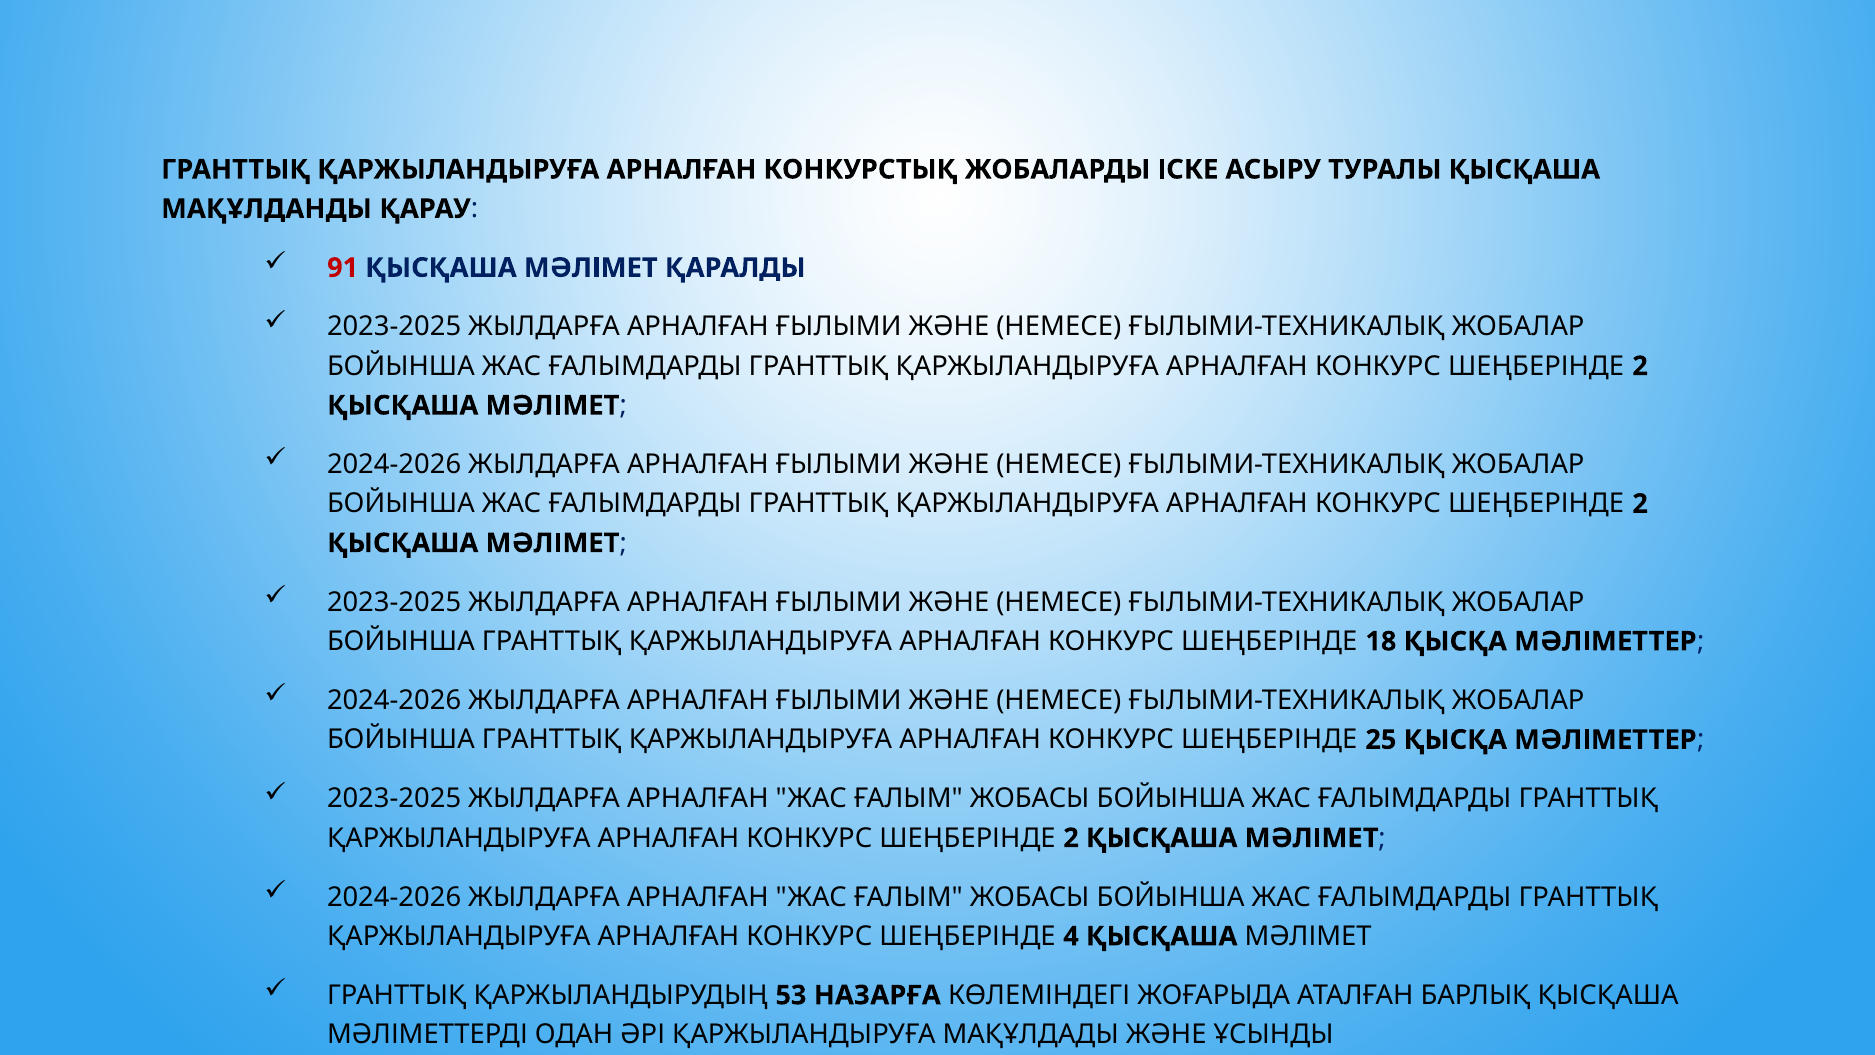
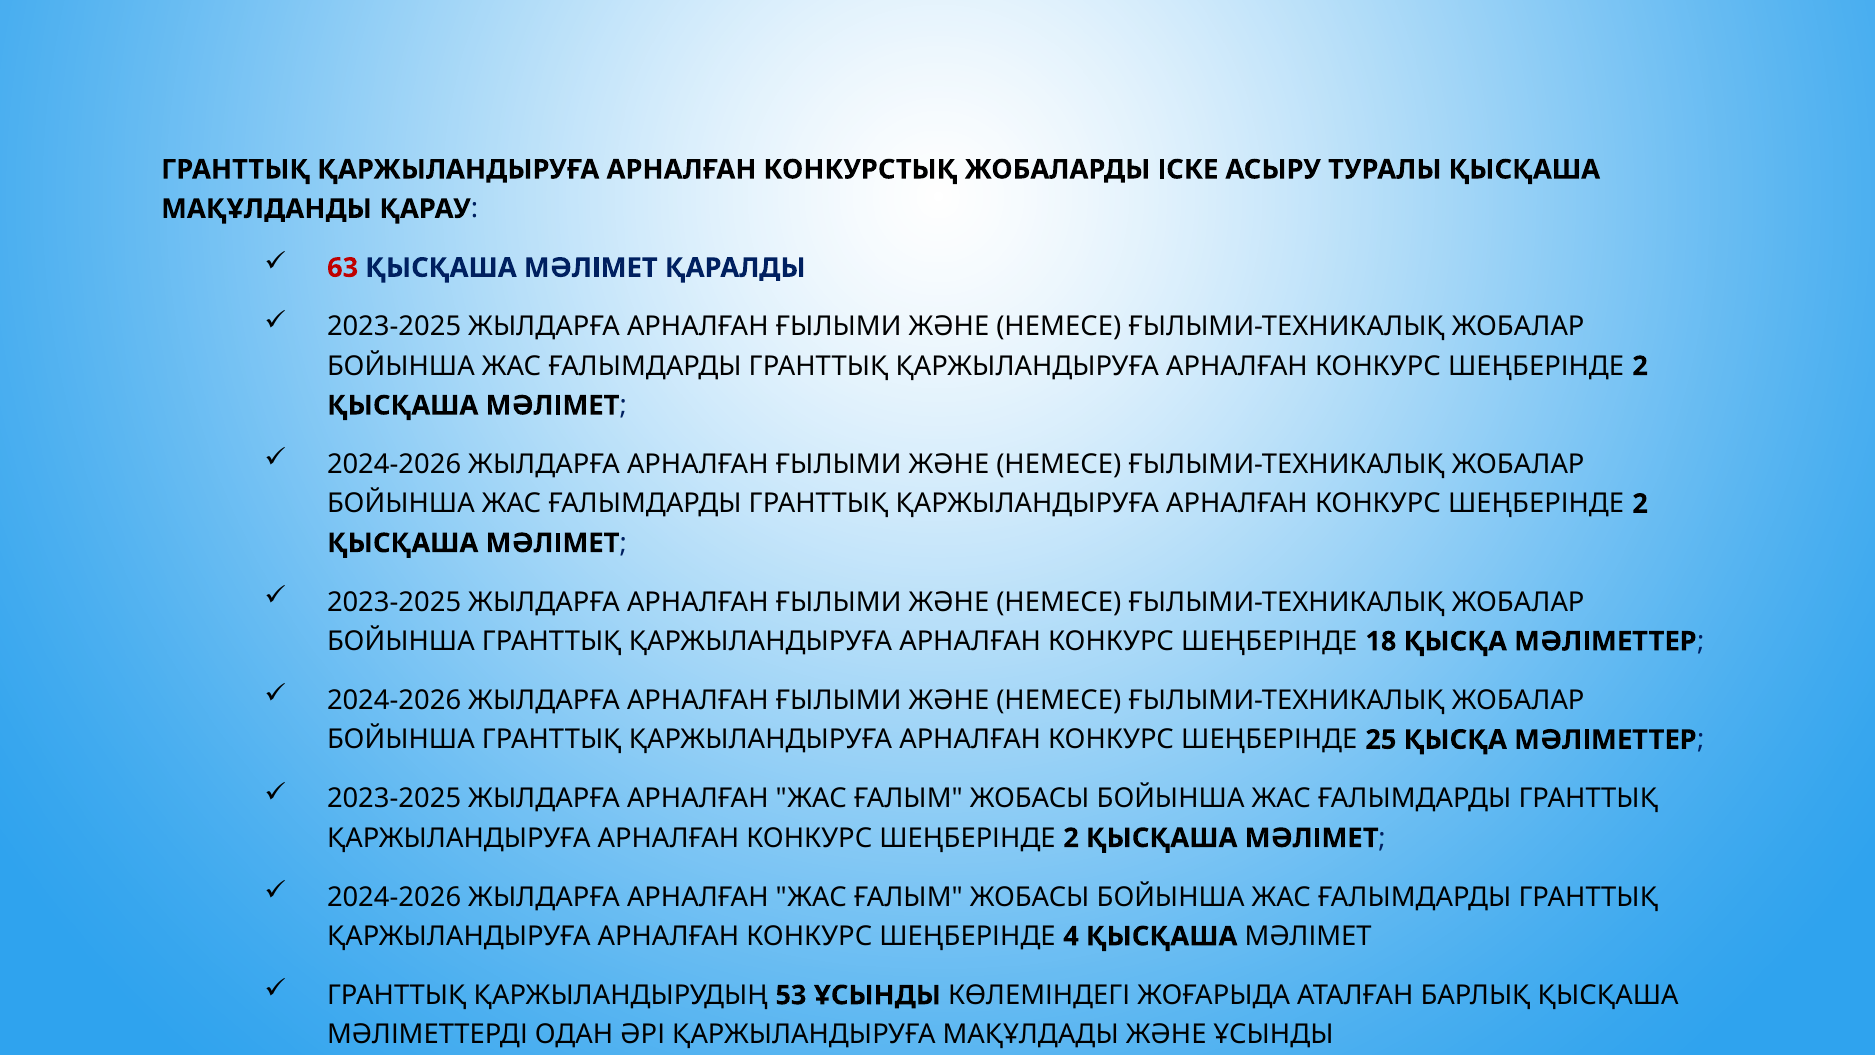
91: 91 -> 63 (343, 268)
53 НАЗАРҒА: НАЗАРҒА -> ҰСЫНДЫ (877, 995)
